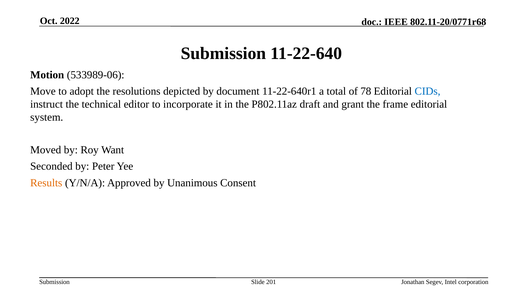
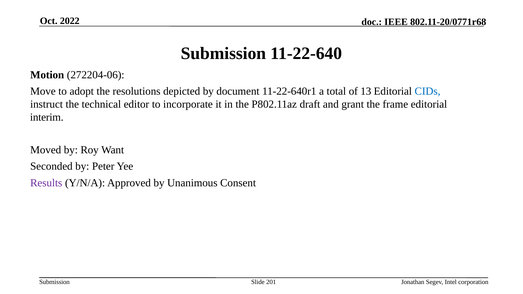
533989-06: 533989-06 -> 272204-06 (96, 75)
78: 78 -> 13 (366, 91)
system: system -> interim (47, 117)
Results colour: orange -> purple (46, 183)
